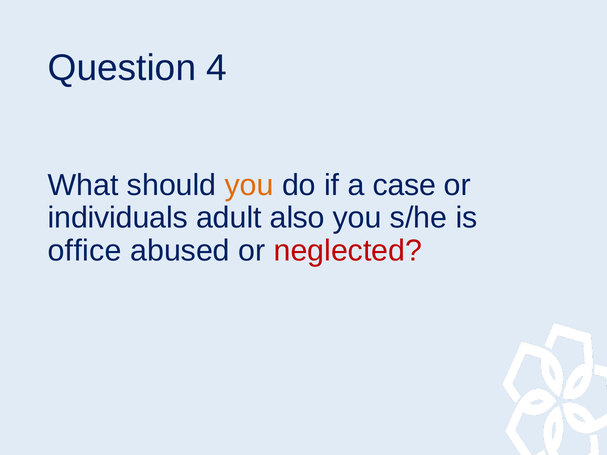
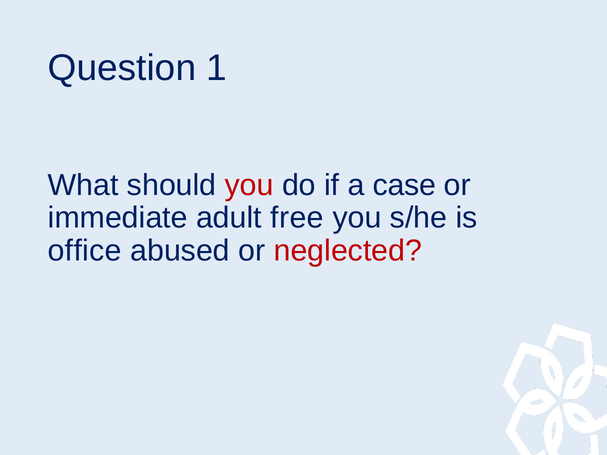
4: 4 -> 1 (217, 68)
you colour: orange -> red (249, 185)
individuals: individuals -> immediate (118, 218)
also: also -> free (297, 218)
